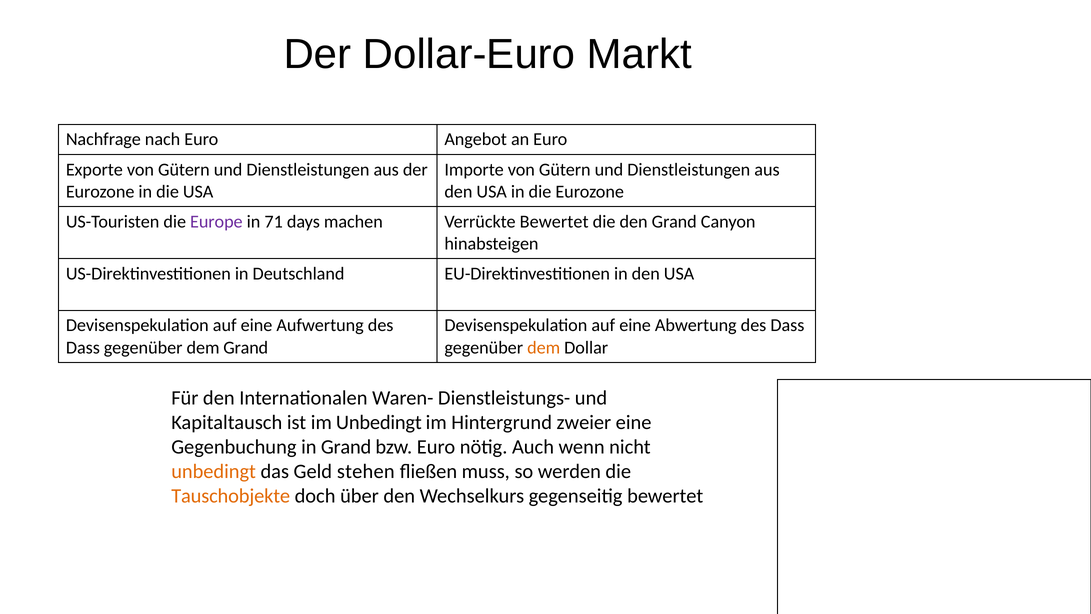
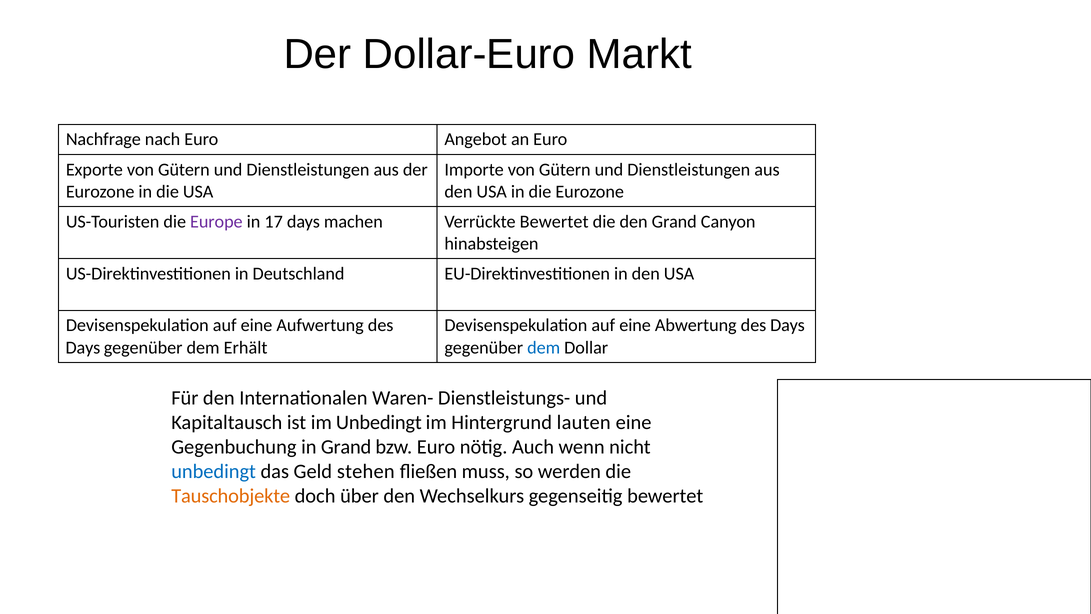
71: 71 -> 17 (274, 221)
Abwertung des Dass: Dass -> Days (787, 325)
Dass: Dass -> Days (83, 348)
dem Grand: Grand -> Erhält (246, 348)
dem colour: orange -> blue (544, 348)
zweier: zweier -> lauten (584, 422)
unbedingt colour: orange -> blue (214, 471)
